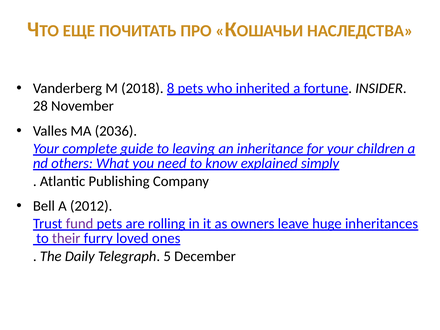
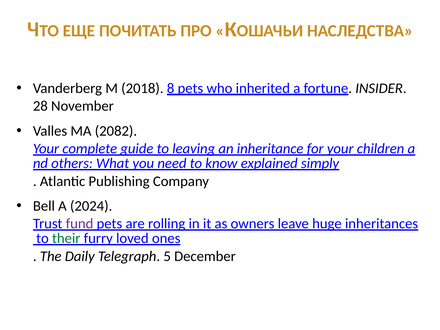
2036: 2036 -> 2082 (116, 131)
2012: 2012 -> 2024 (91, 206)
their colour: purple -> green (66, 238)
